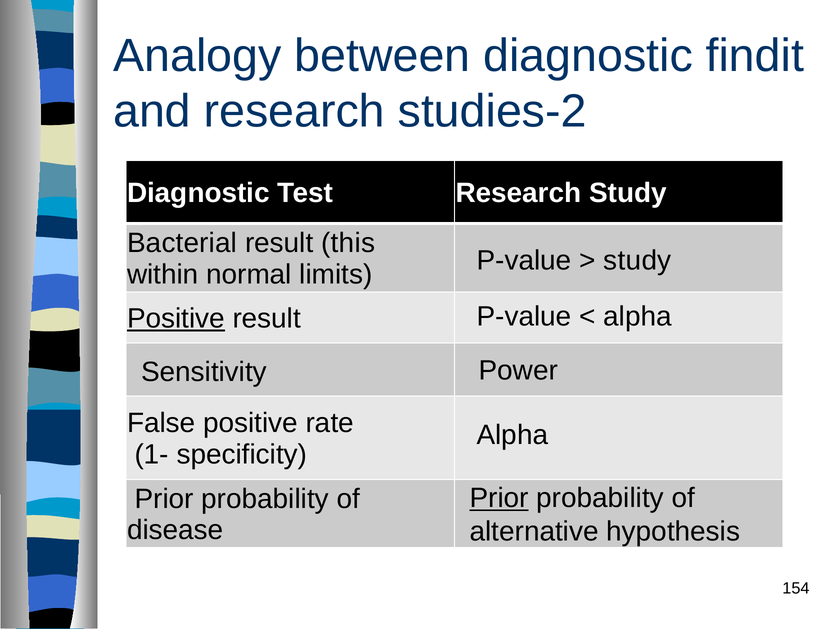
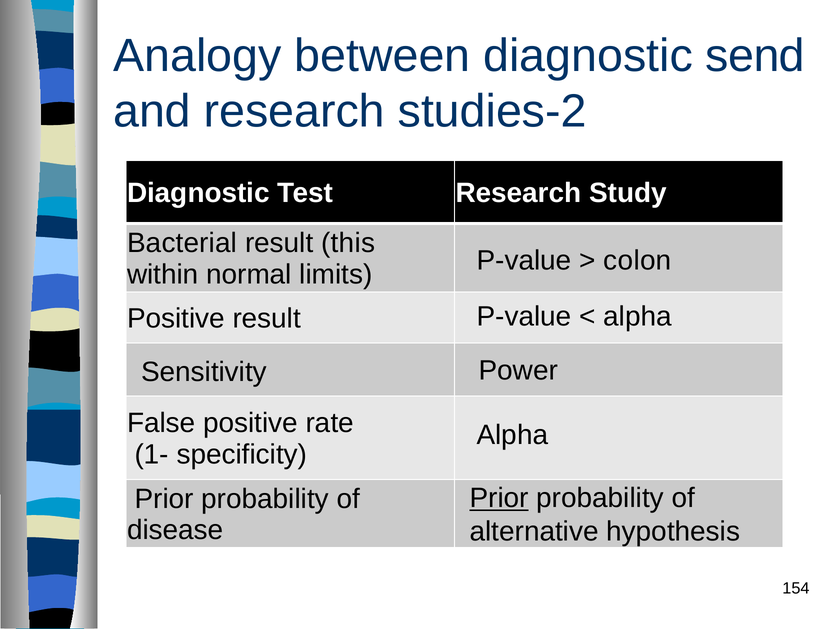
findit: findit -> send (755, 56)
study: study -> colon (637, 261)
Positive underline: present -> none (176, 319)
